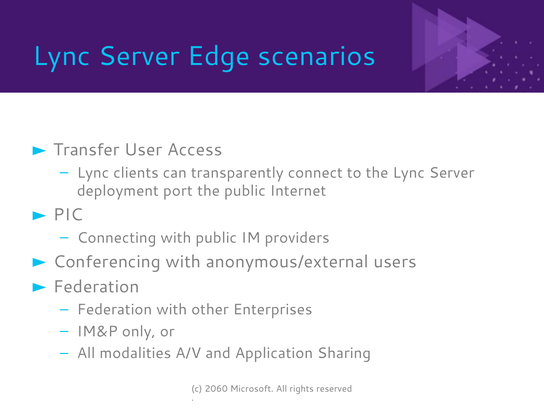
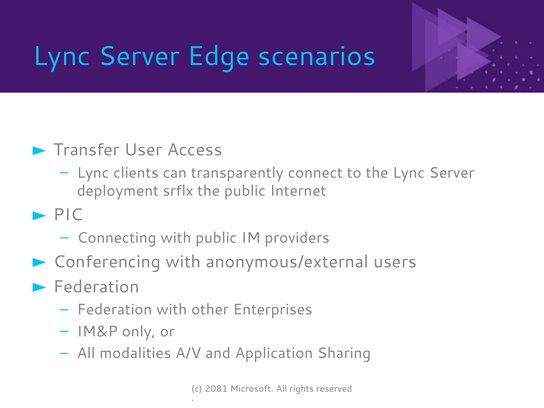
port: port -> srflx (178, 191)
2060: 2060 -> 2081 (216, 389)
